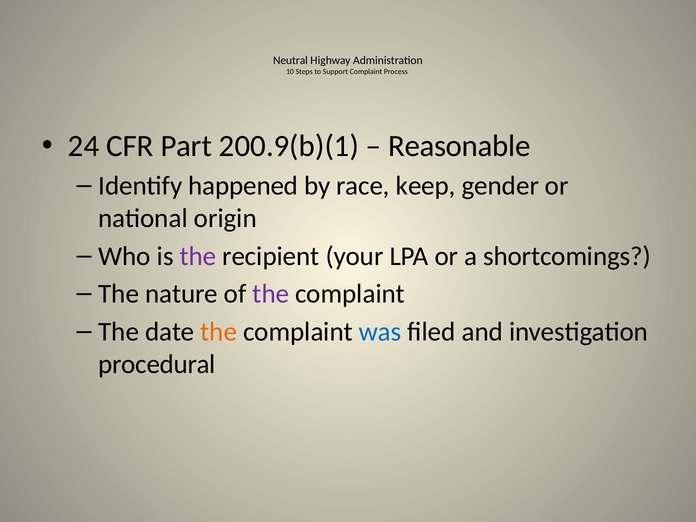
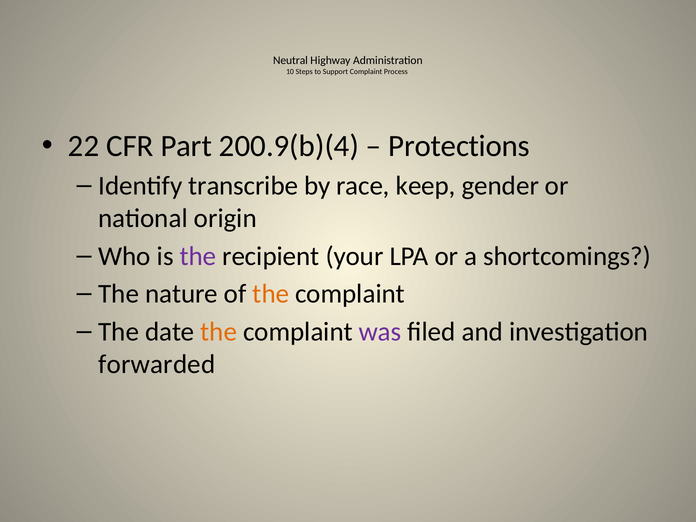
24: 24 -> 22 (84, 146)
200.9(b)(1: 200.9(b)(1 -> 200.9(b)(4 (289, 146)
Reasonable: Reasonable -> Protections (459, 146)
happened: happened -> transcribe (243, 186)
the colour: purple -> orange (271, 294)
was colour: blue -> purple (380, 332)
procedural: procedural -> forwarded (157, 364)
